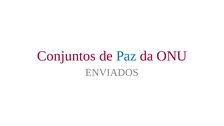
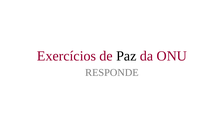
Conjuntos: Conjuntos -> Exercícios (66, 56)
Paz colour: blue -> black (126, 56)
ENVIADOS: ENVIADOS -> RESPONDE (112, 73)
